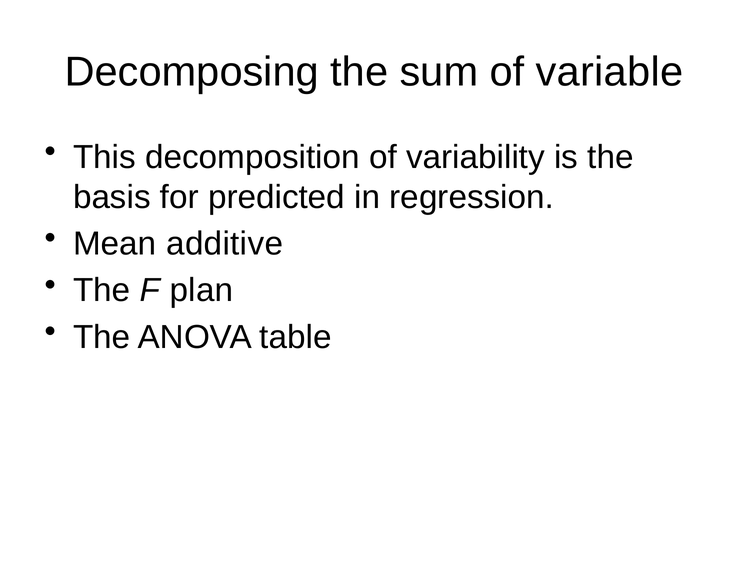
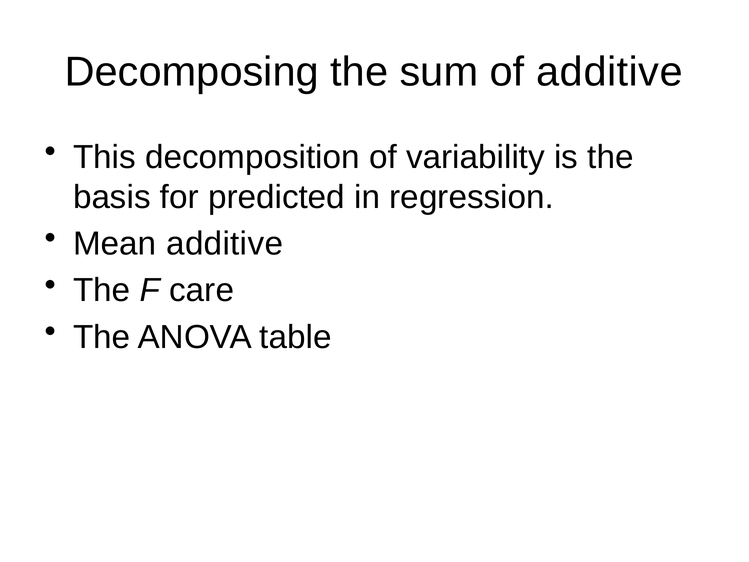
of variable: variable -> additive (610, 72)
plan: plan -> care (202, 290)
